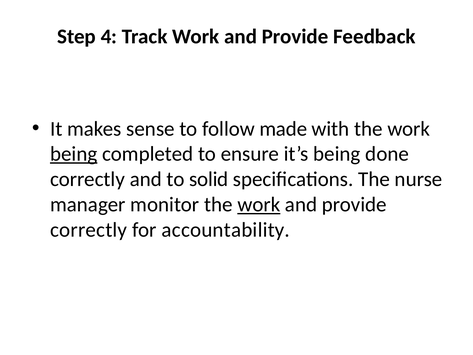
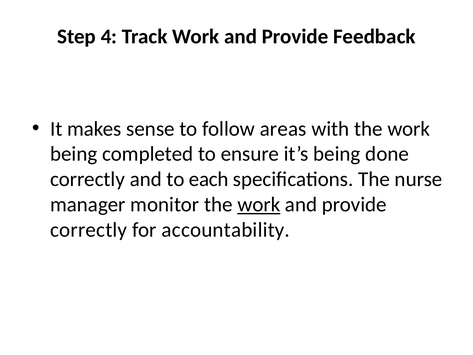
made: made -> areas (283, 129)
being underline: present -> none (74, 154)
solid: solid -> each (209, 179)
